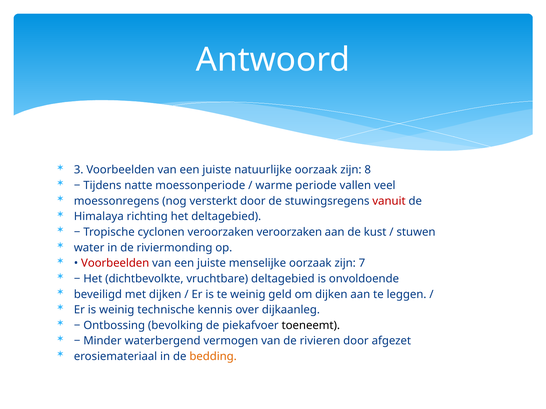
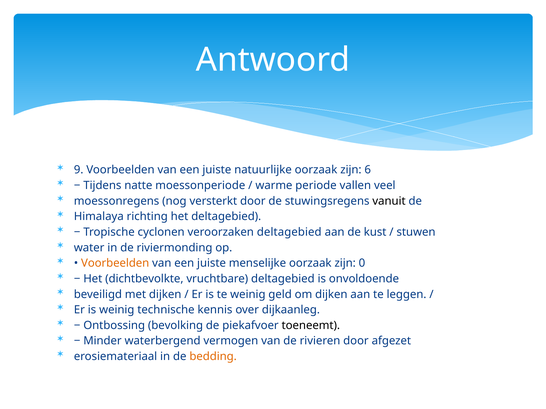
3: 3 -> 9 (79, 170)
8: 8 -> 6 (368, 170)
vanuit colour: red -> black (389, 201)
veroorzaken veroorzaken: veroorzaken -> deltagebied (289, 232)
Voorbeelden colour: red -> orange (115, 263)
7: 7 -> 0 (362, 263)
